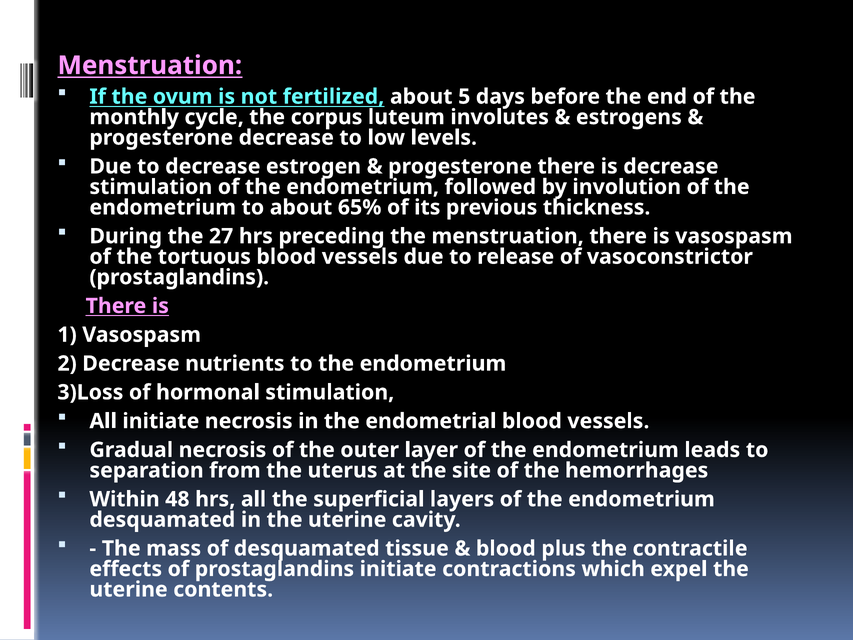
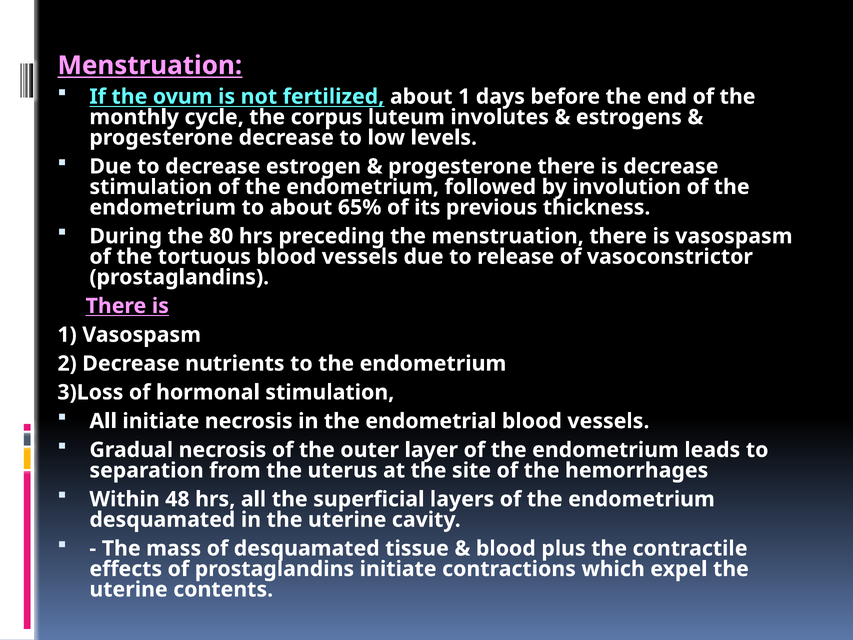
about 5: 5 -> 1 (464, 97)
27: 27 -> 80 (221, 236)
